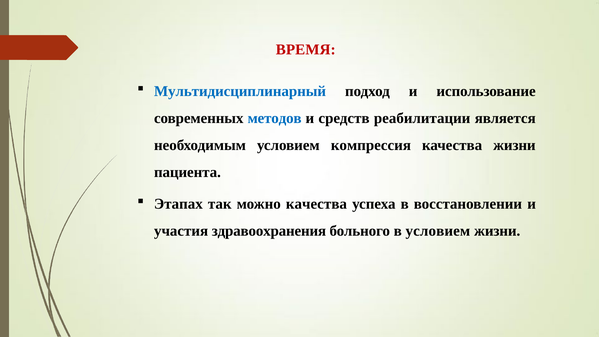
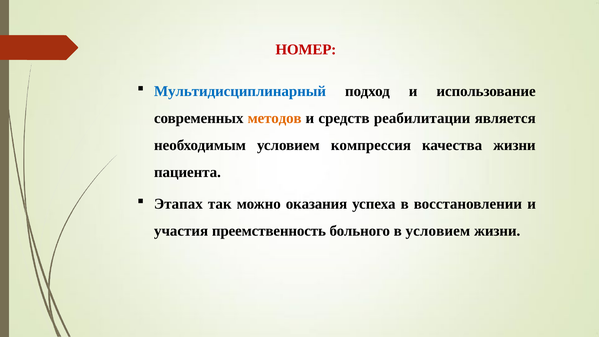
ВРЕМЯ: ВРЕМЯ -> НОМЕР (306, 50)
методов colour: blue -> orange (275, 118)
можно качества: качества -> оказания (317, 204)
здравоохранения: здравоохранения -> преемственность (269, 231)
